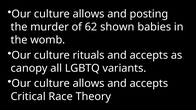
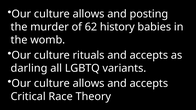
shown: shown -> history (117, 27)
canopy: canopy -> darling (29, 68)
